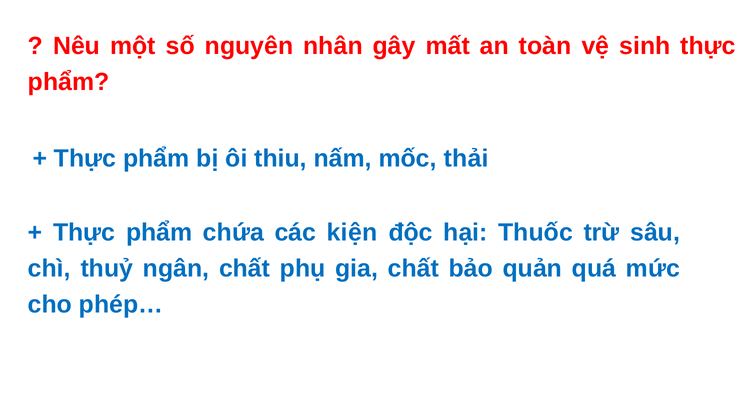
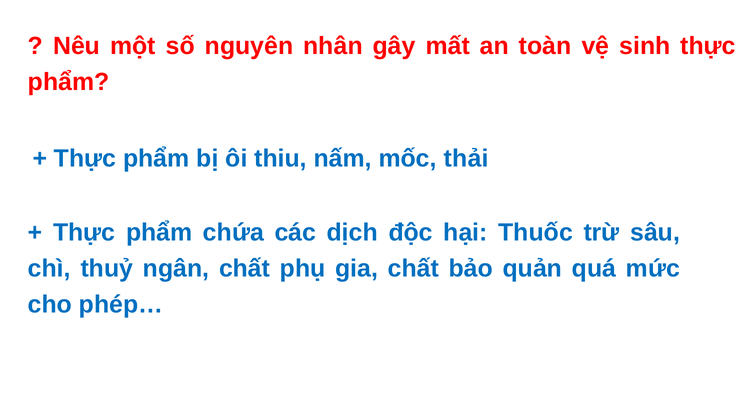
kiện: kiện -> dịch (352, 232)
